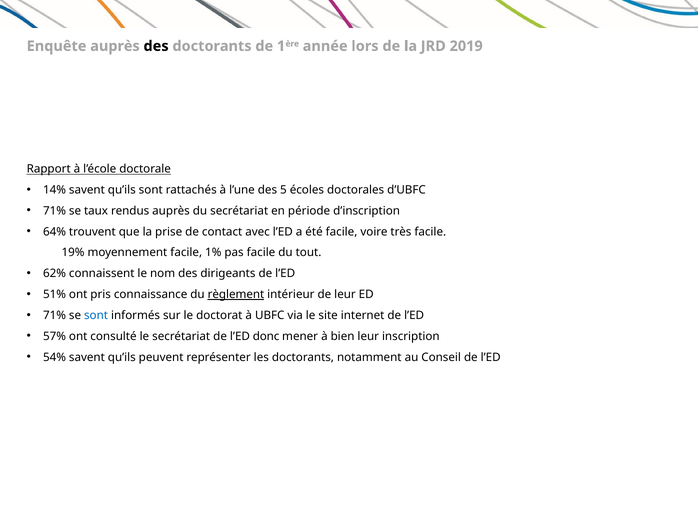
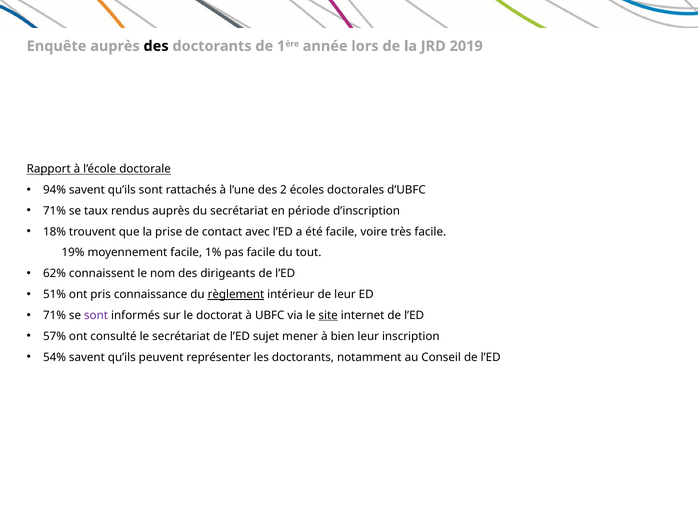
14%: 14% -> 94% (55, 190)
5: 5 -> 2 (283, 190)
64%: 64% -> 18% (55, 232)
sont colour: blue -> purple (96, 316)
site underline: none -> present (328, 316)
donc: donc -> sujet (266, 337)
